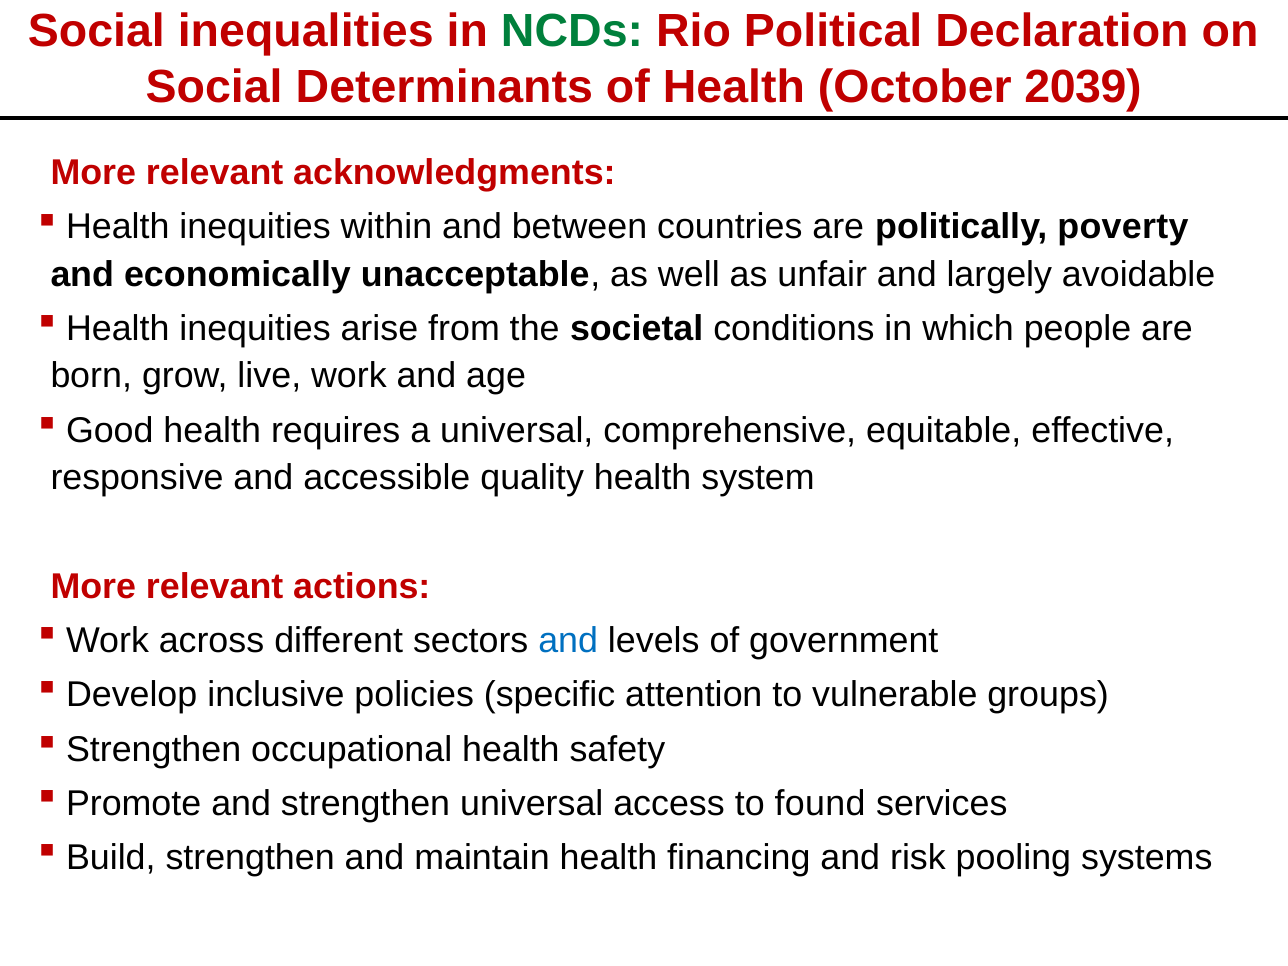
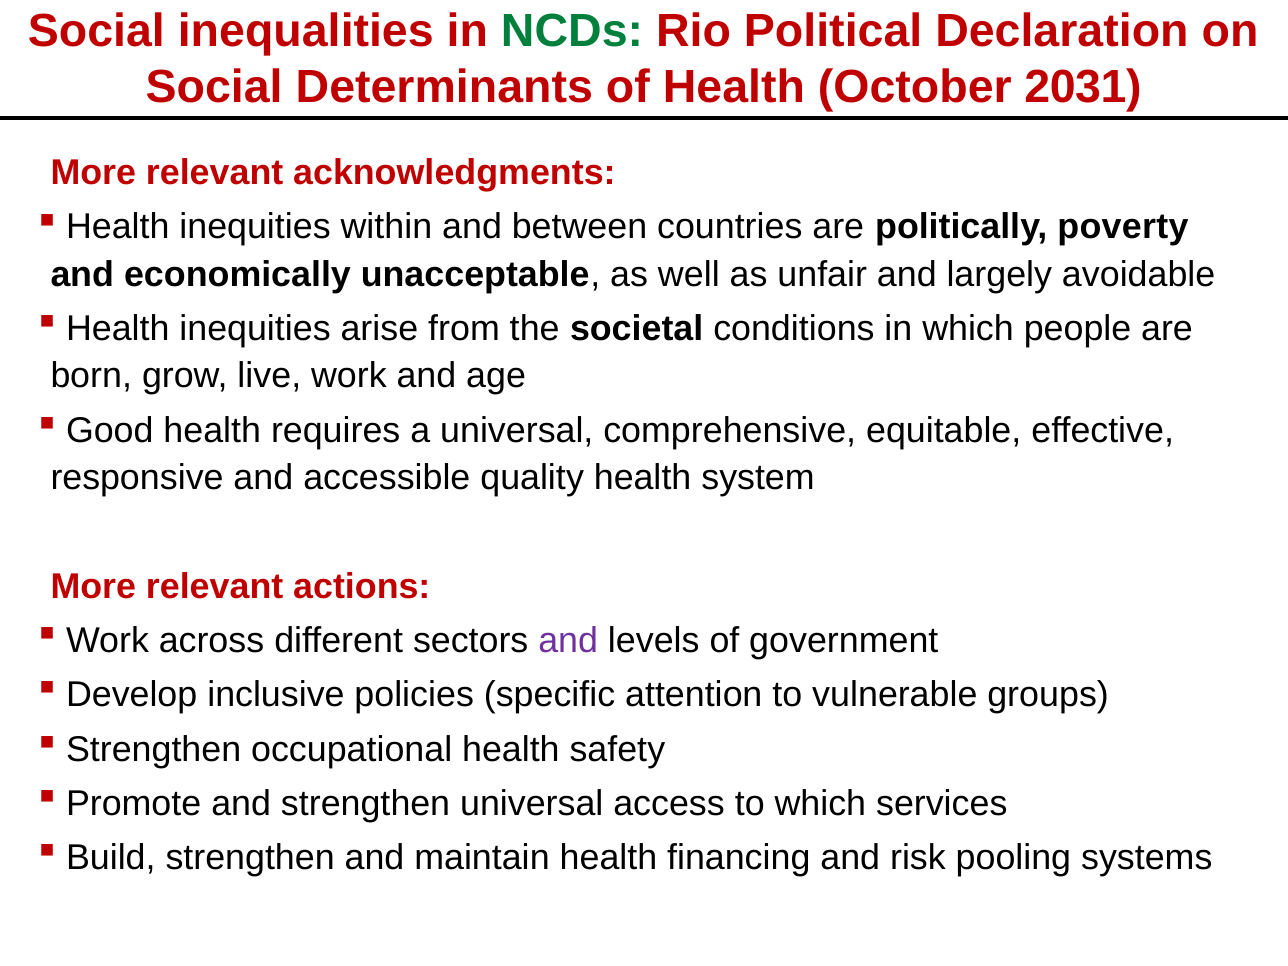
2039: 2039 -> 2031 (1083, 87)
and colour: blue -> purple (568, 641)
to found: found -> which (820, 804)
